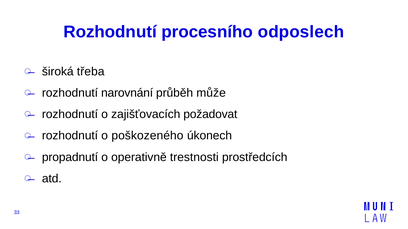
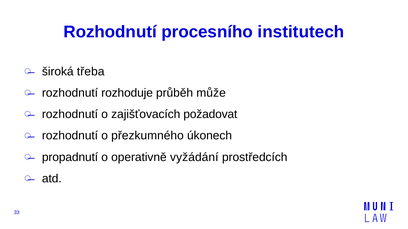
odposlech: odposlech -> institutech (301, 32)
narovnání: narovnání -> rozhoduje (127, 93)
poškozeného: poškozeného -> přezkumného (147, 136)
trestnosti: trestnosti -> vyžádání (194, 157)
